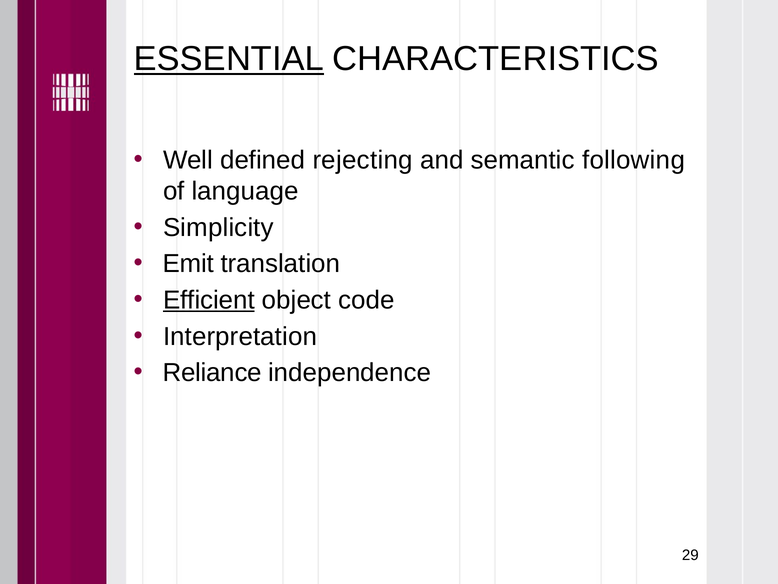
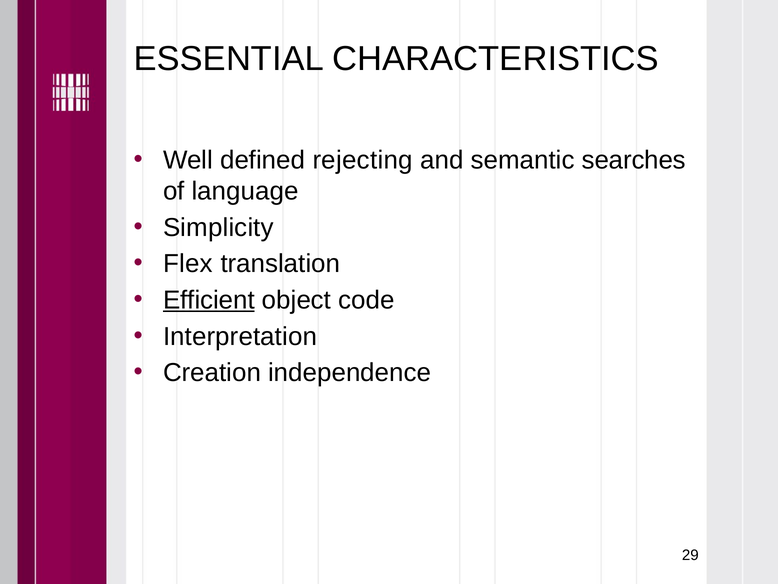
ESSENTIAL underline: present -> none (229, 59)
following: following -> searches (634, 160)
Emit: Emit -> Flex (188, 264)
Reliance: Reliance -> Creation (212, 372)
